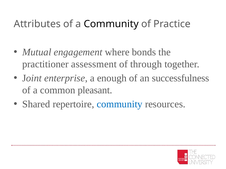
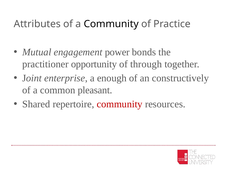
where: where -> power (117, 52)
assessment: assessment -> opportunity (94, 64)
successfulness: successfulness -> constructively (180, 78)
community colour: blue -> red (120, 104)
